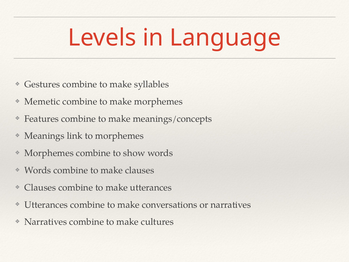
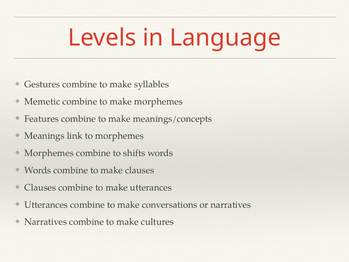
show: show -> shifts (134, 153)
